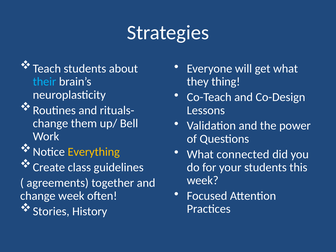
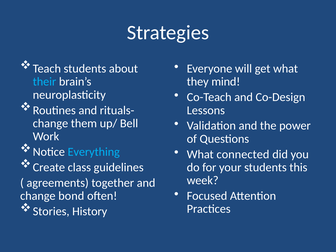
thing: thing -> mind (226, 82)
Everything colour: yellow -> light blue (94, 152)
change week: week -> bond (71, 196)
